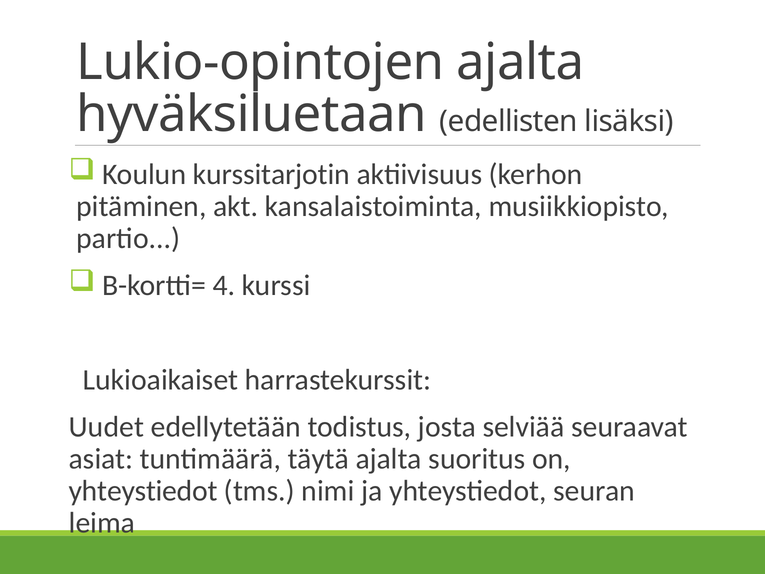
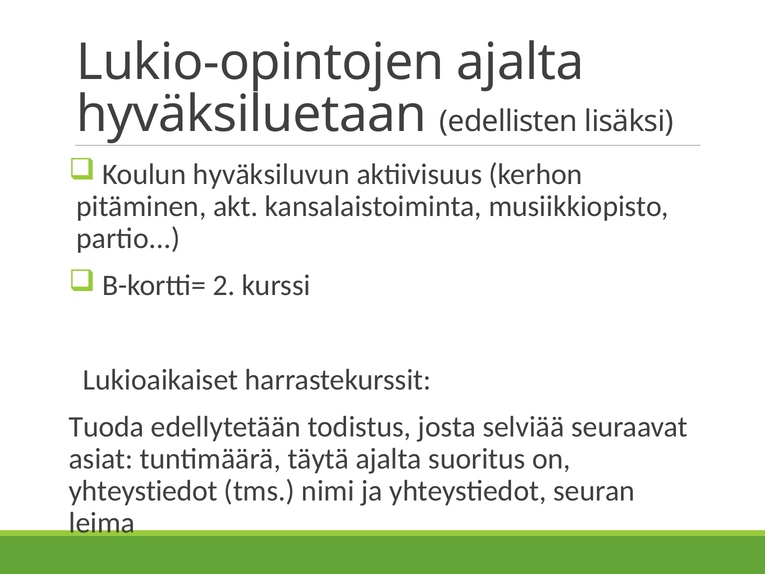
kurssitarjotin: kurssitarjotin -> hyväksiluvun (271, 174)
4: 4 -> 2 (224, 285)
Uudet: Uudet -> Tuoda (106, 427)
